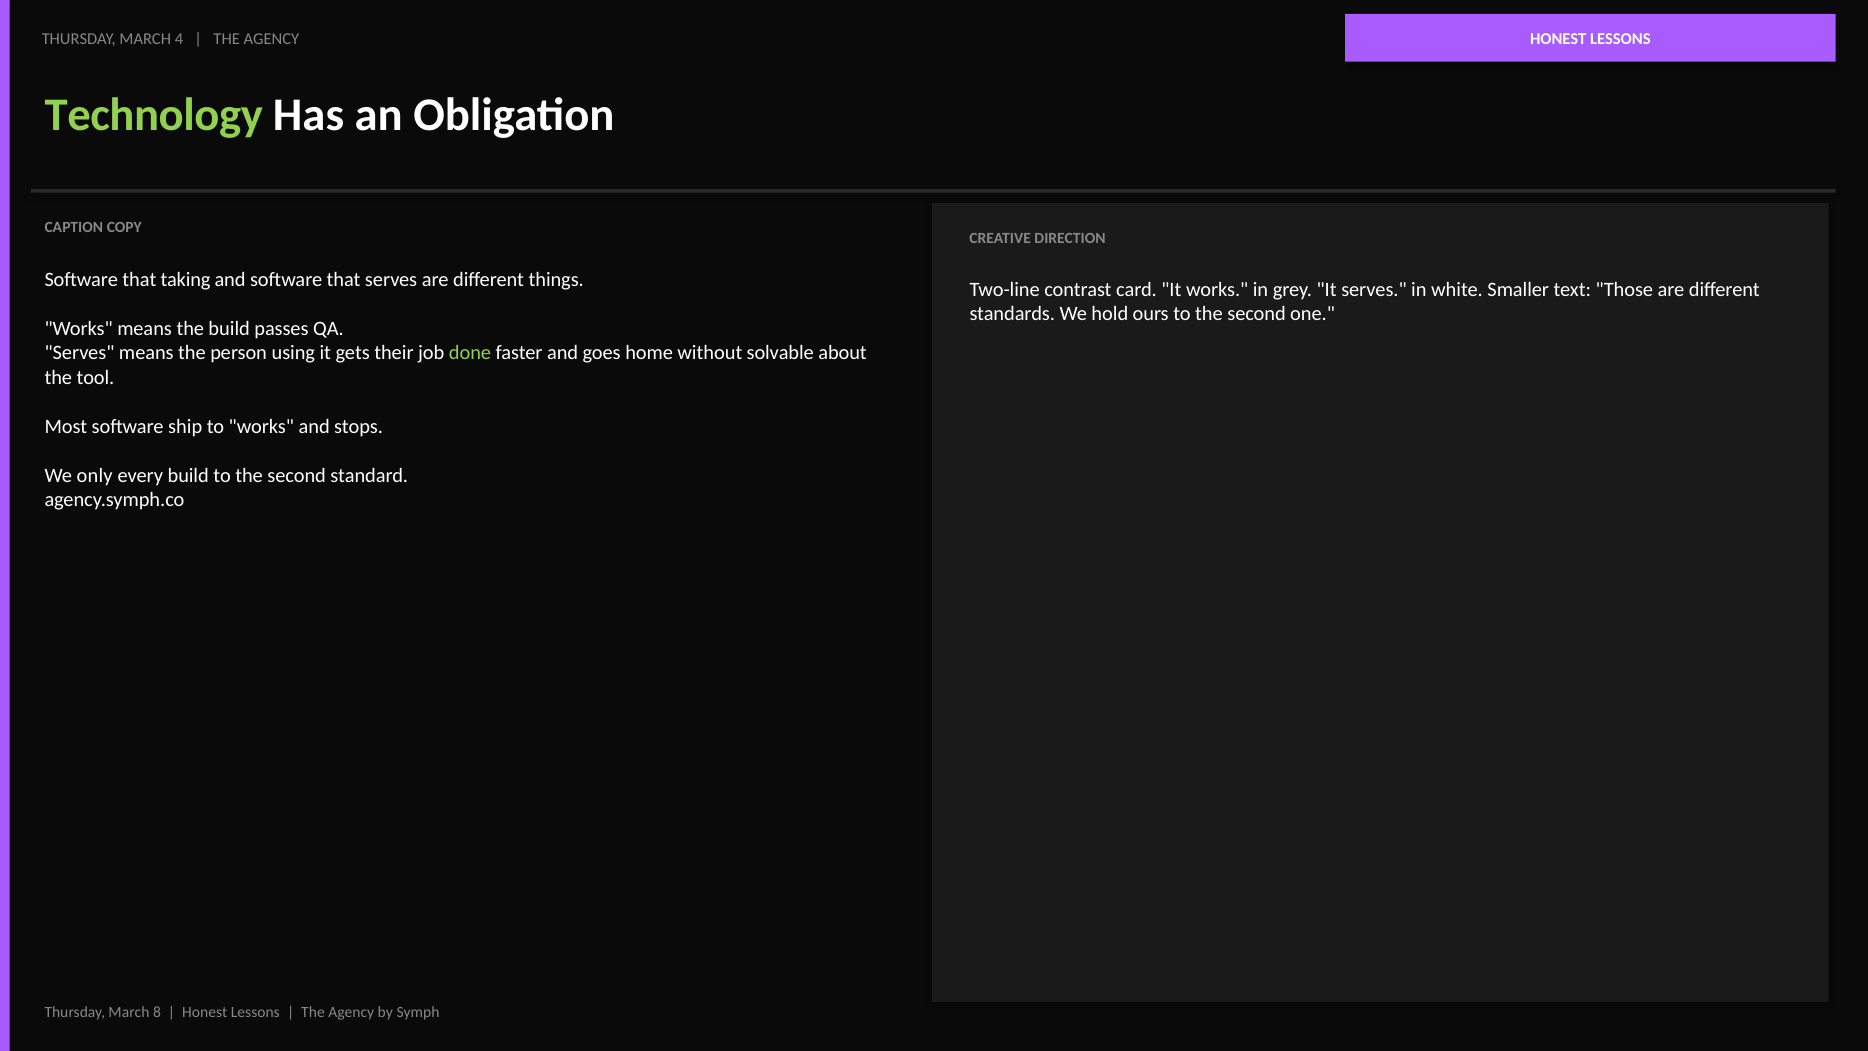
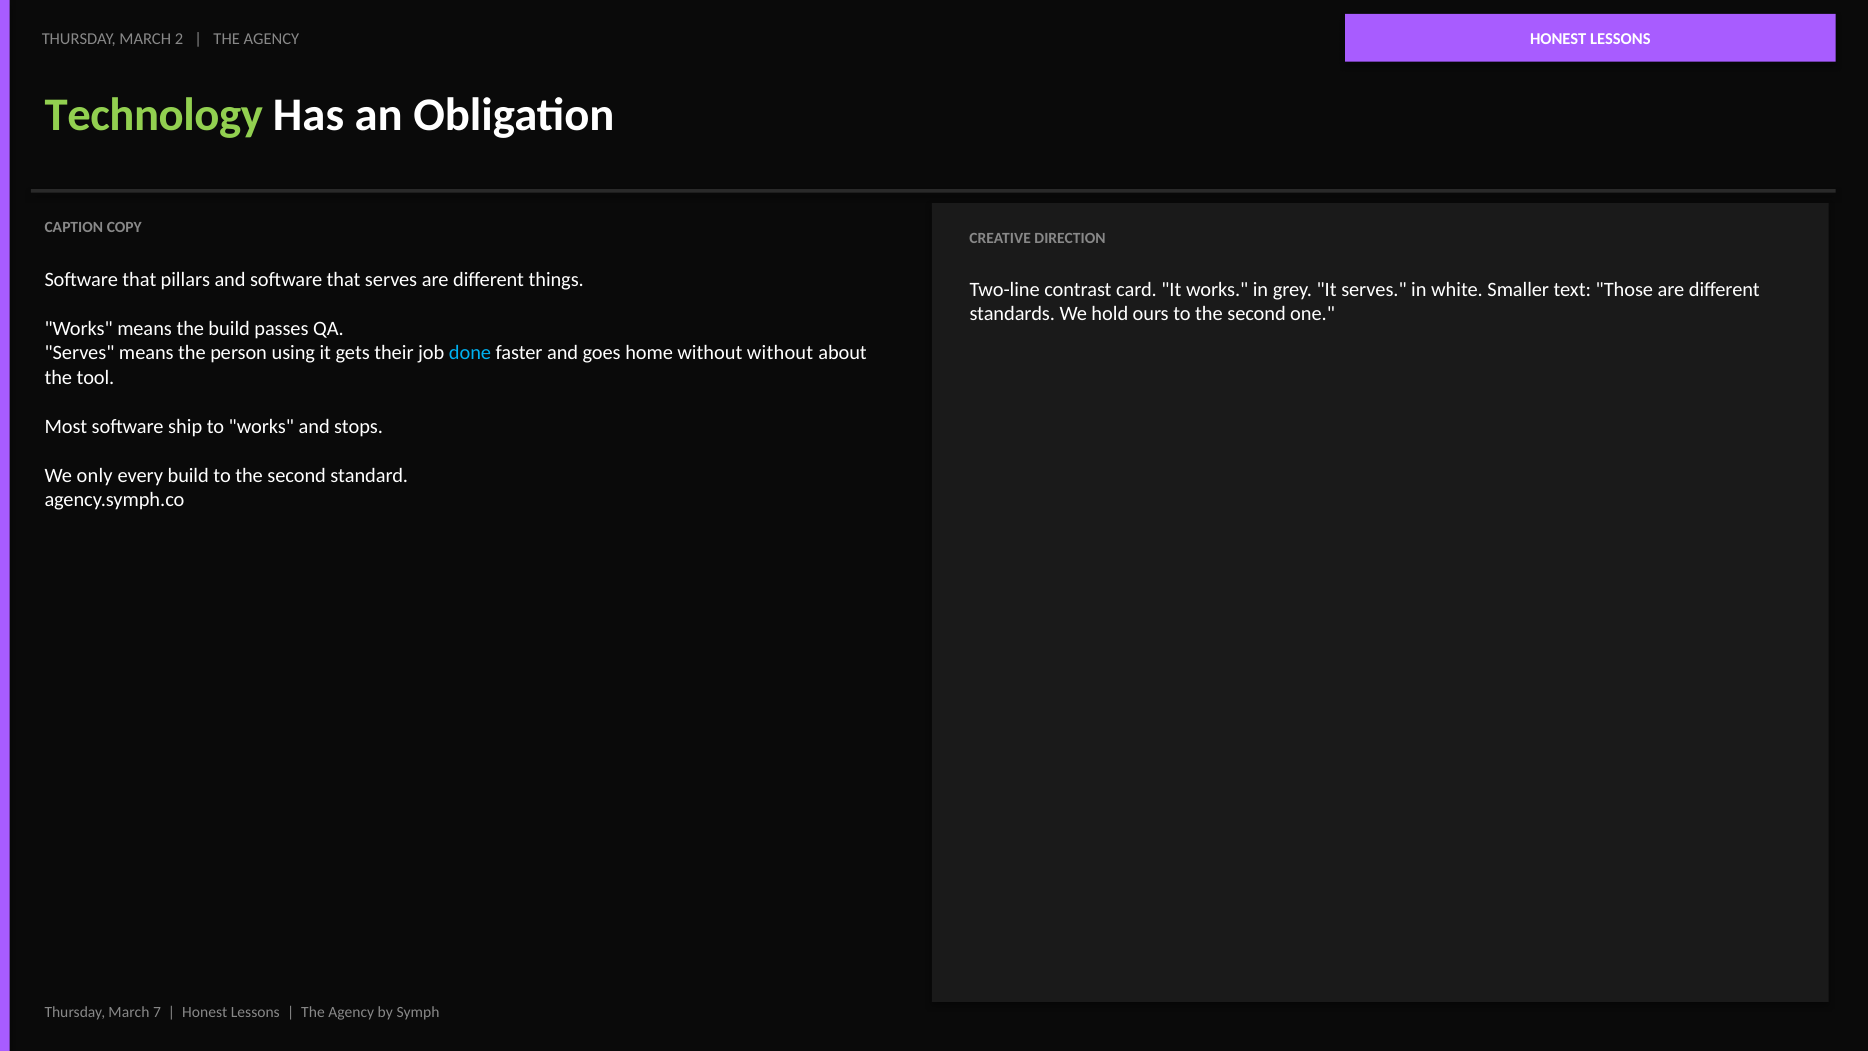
4: 4 -> 2 (179, 39)
taking: taking -> pillars (185, 280)
done colour: light green -> light blue (470, 353)
without solvable: solvable -> without (780, 353)
8: 8 -> 7 (157, 1012)
